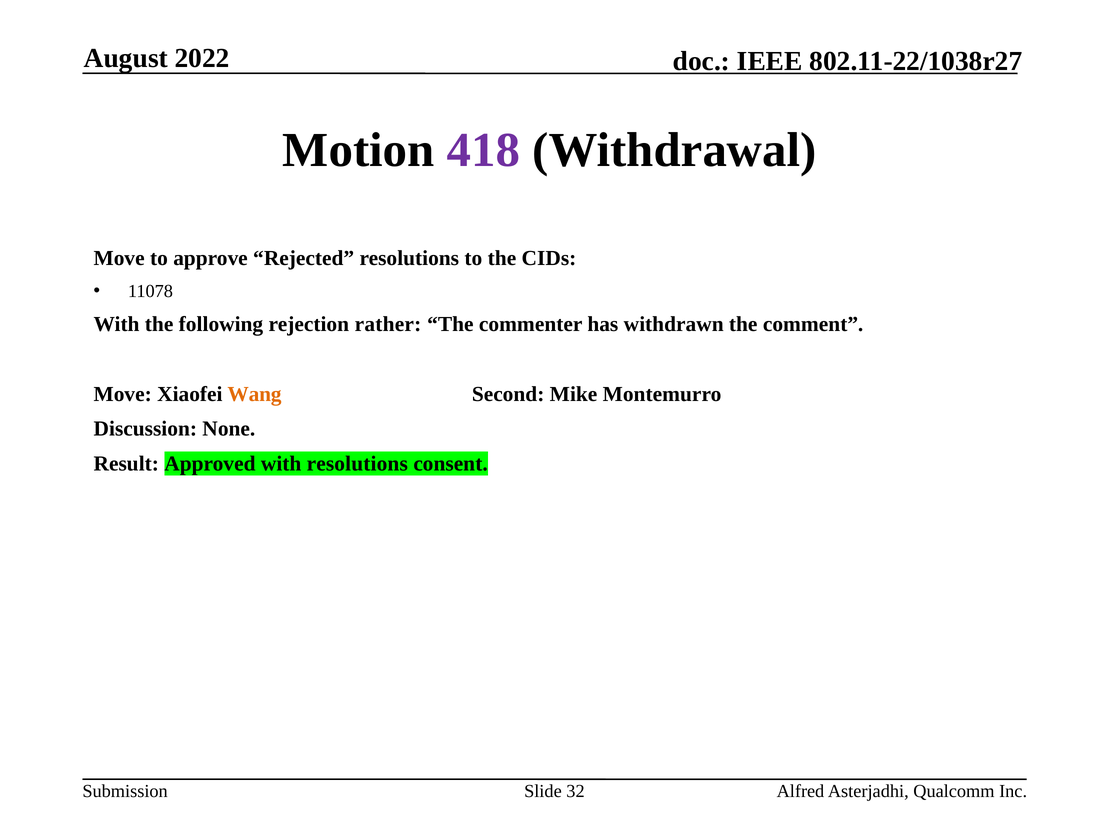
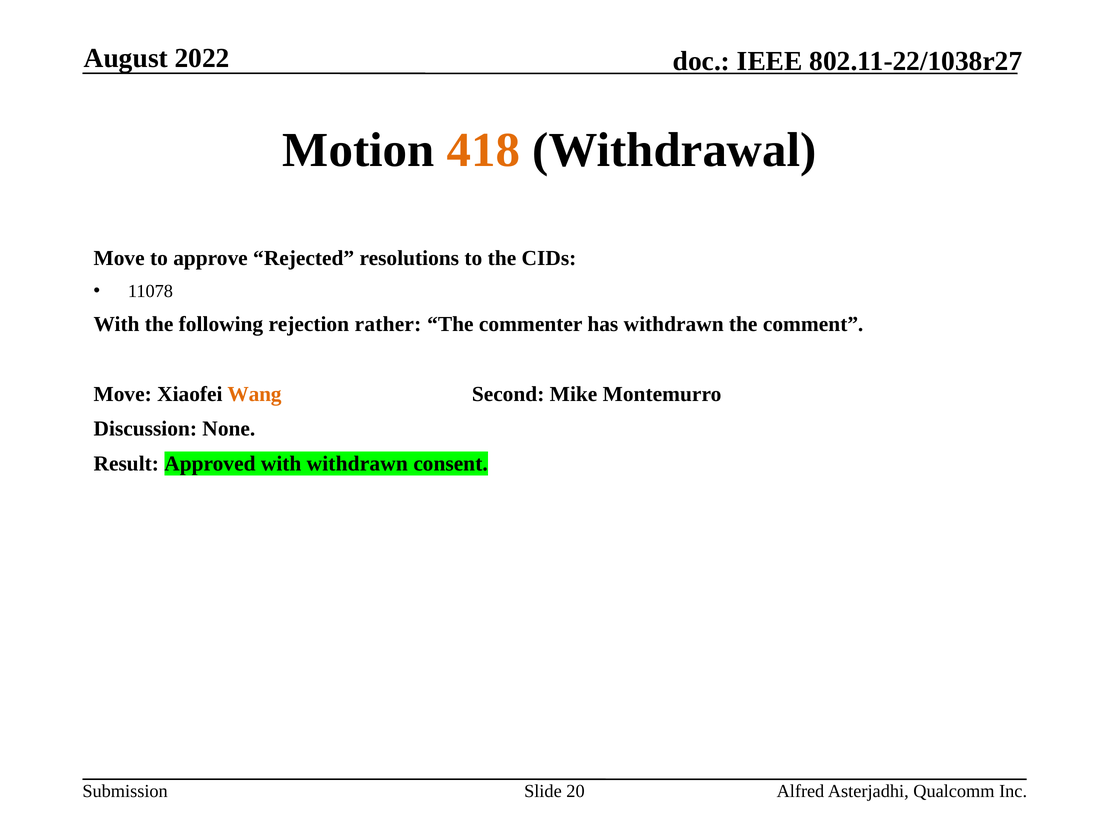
418 colour: purple -> orange (483, 150)
with resolutions: resolutions -> withdrawn (357, 464)
32: 32 -> 20 (576, 791)
